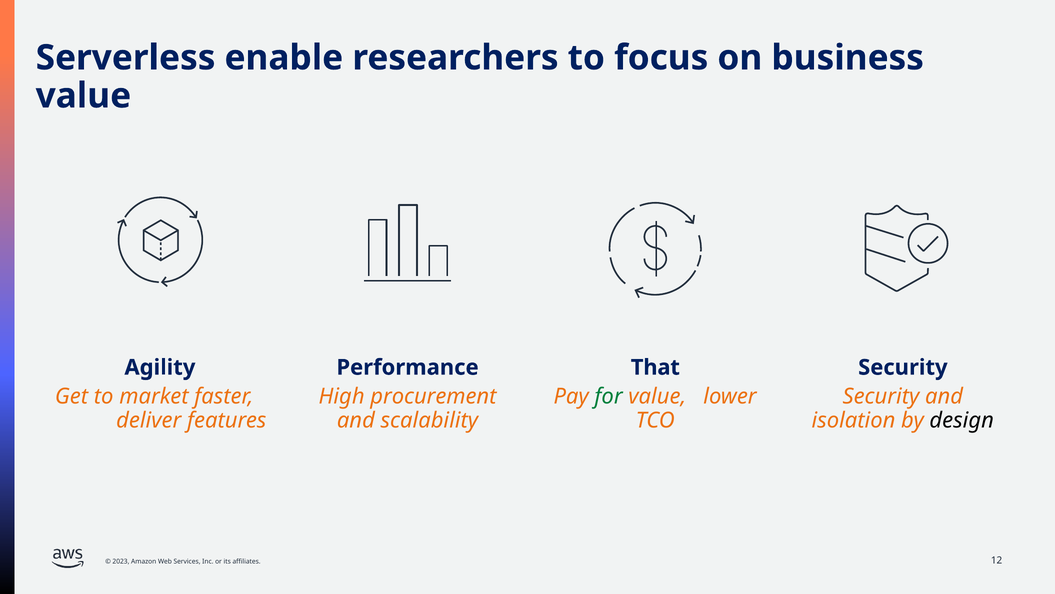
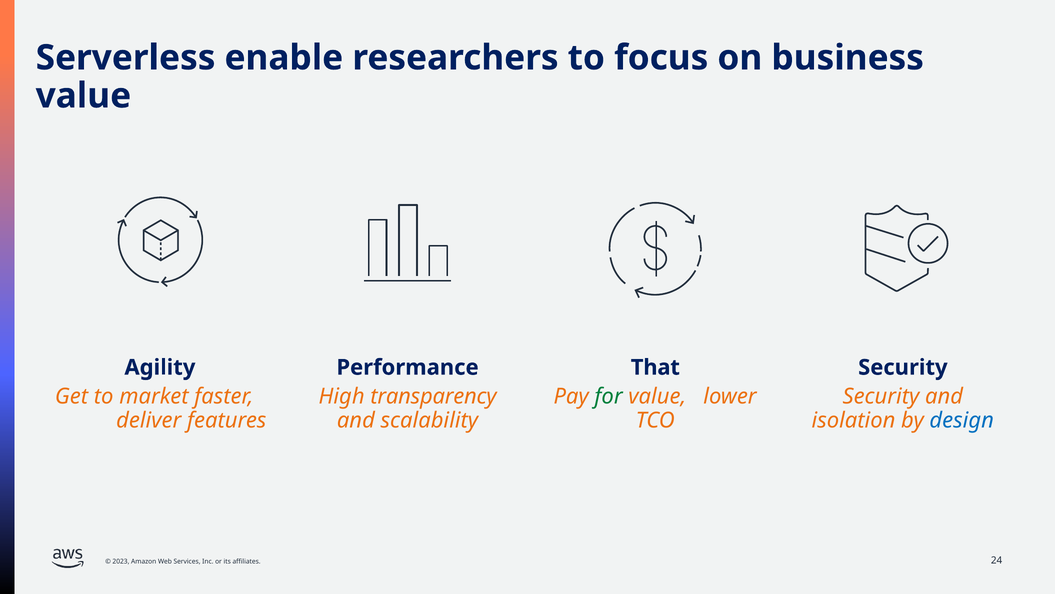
procurement: procurement -> transparency (433, 396)
design colour: black -> blue (962, 420)
12: 12 -> 24 (997, 560)
